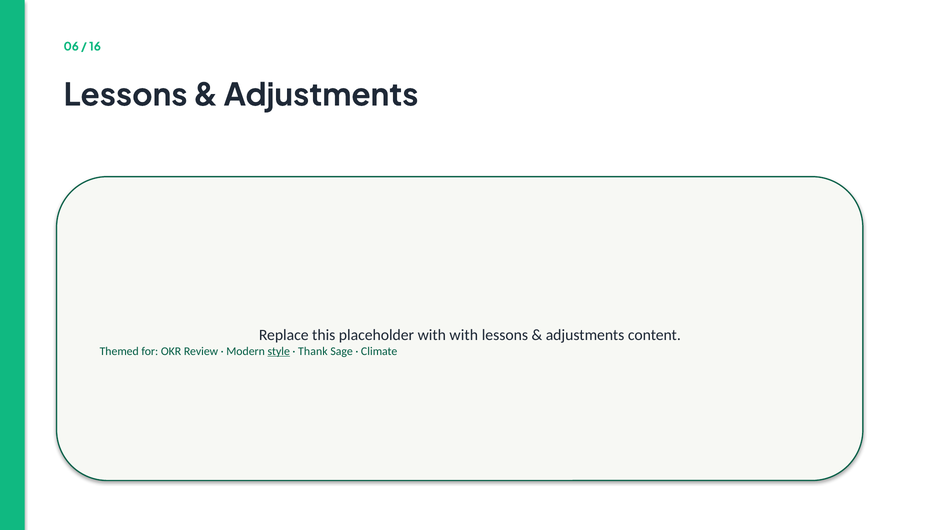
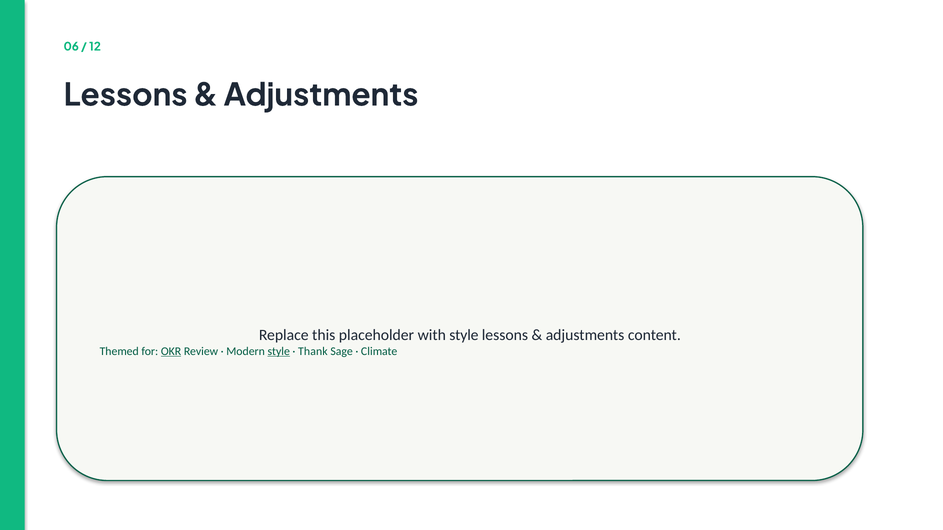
16: 16 -> 12 (95, 47)
with with: with -> style (464, 335)
OKR underline: none -> present (171, 351)
